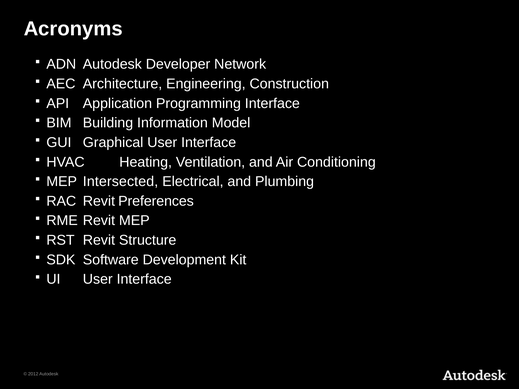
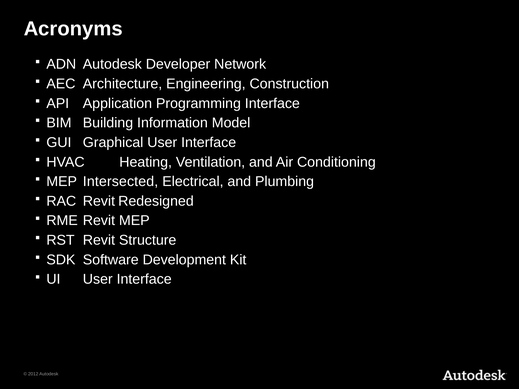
Preferences: Preferences -> Redesigned (156, 201)
